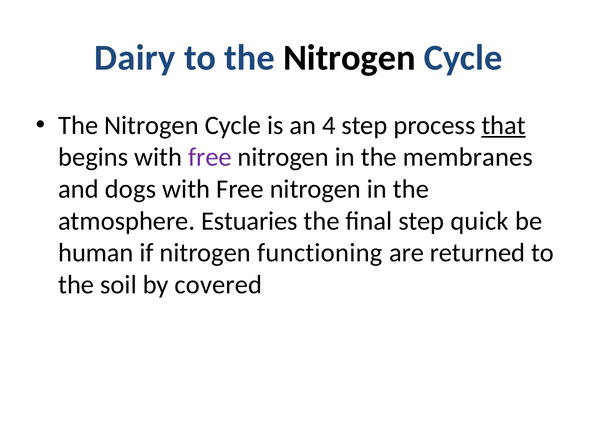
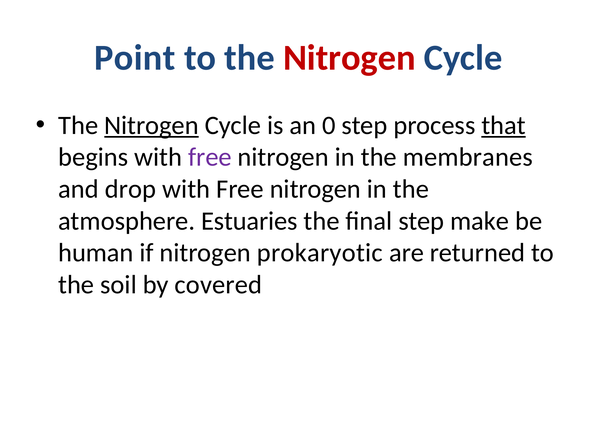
Dairy: Dairy -> Point (135, 58)
Nitrogen colour: black -> red (349, 58)
Nitrogen underline: none -> present (151, 125)
4: 4 -> 0 (329, 125)
dogs: dogs -> drop (130, 189)
quick: quick -> make (480, 221)
functioning: functioning -> prokaryotic (320, 253)
